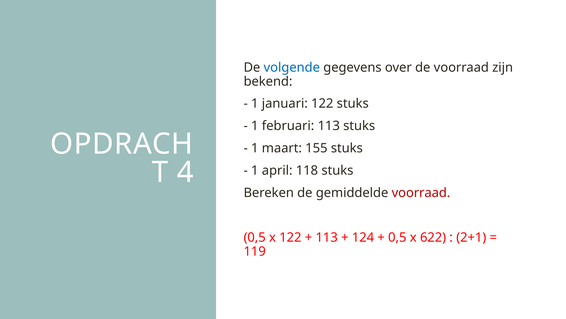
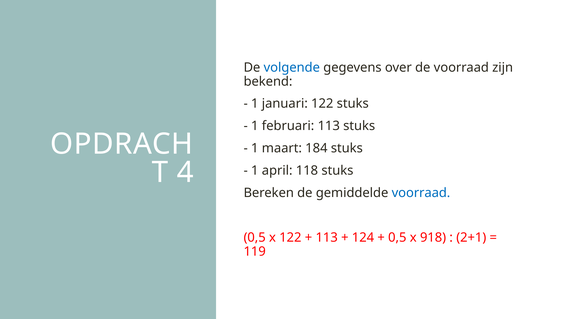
155: 155 -> 184 (316, 148)
voorraad colour: red -> blue (421, 192)
622: 622 -> 918 (433, 237)
